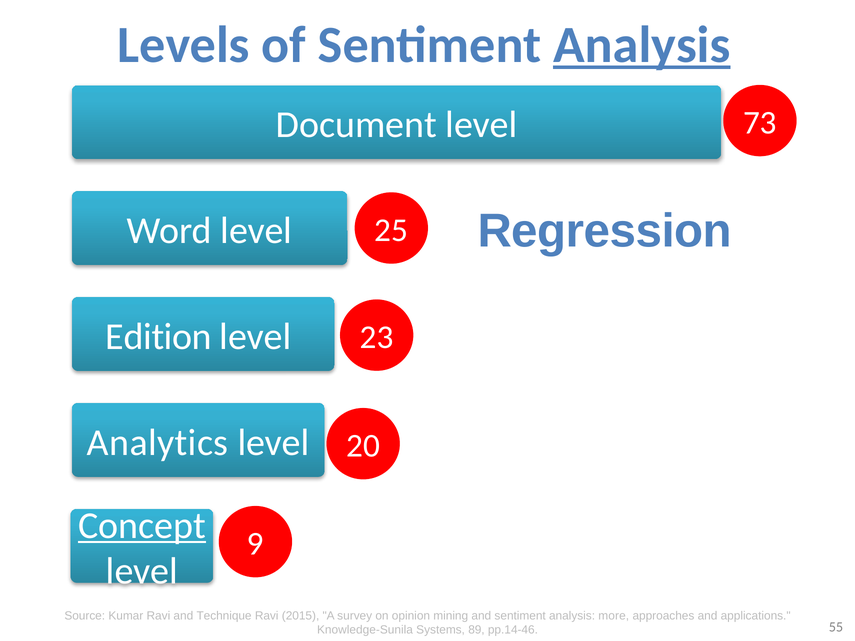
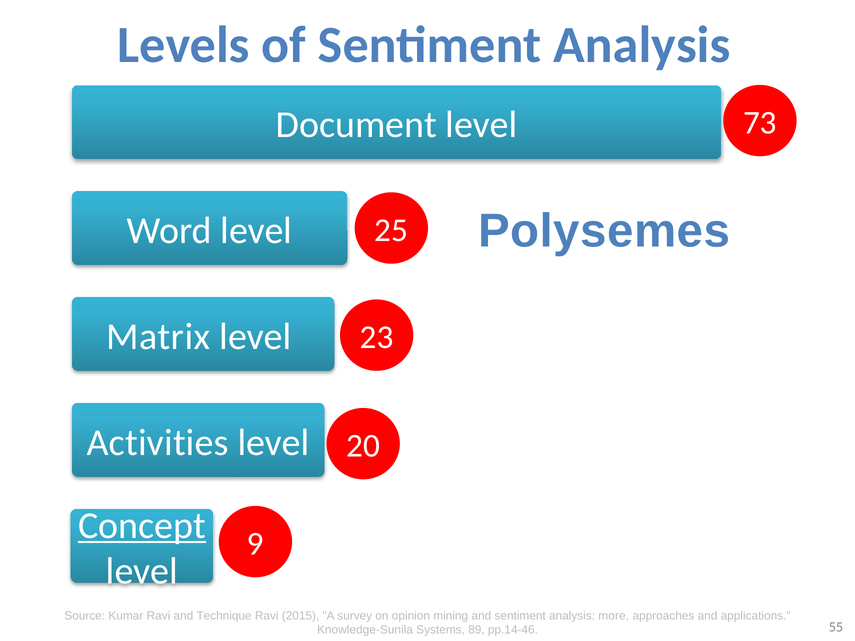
Analysis underline: present -> none (642, 45)
Regression: Regression -> Polysemes (604, 231)
Edition: Edition -> Matrix (158, 337)
Analytics: Analytics -> Activities (158, 443)
